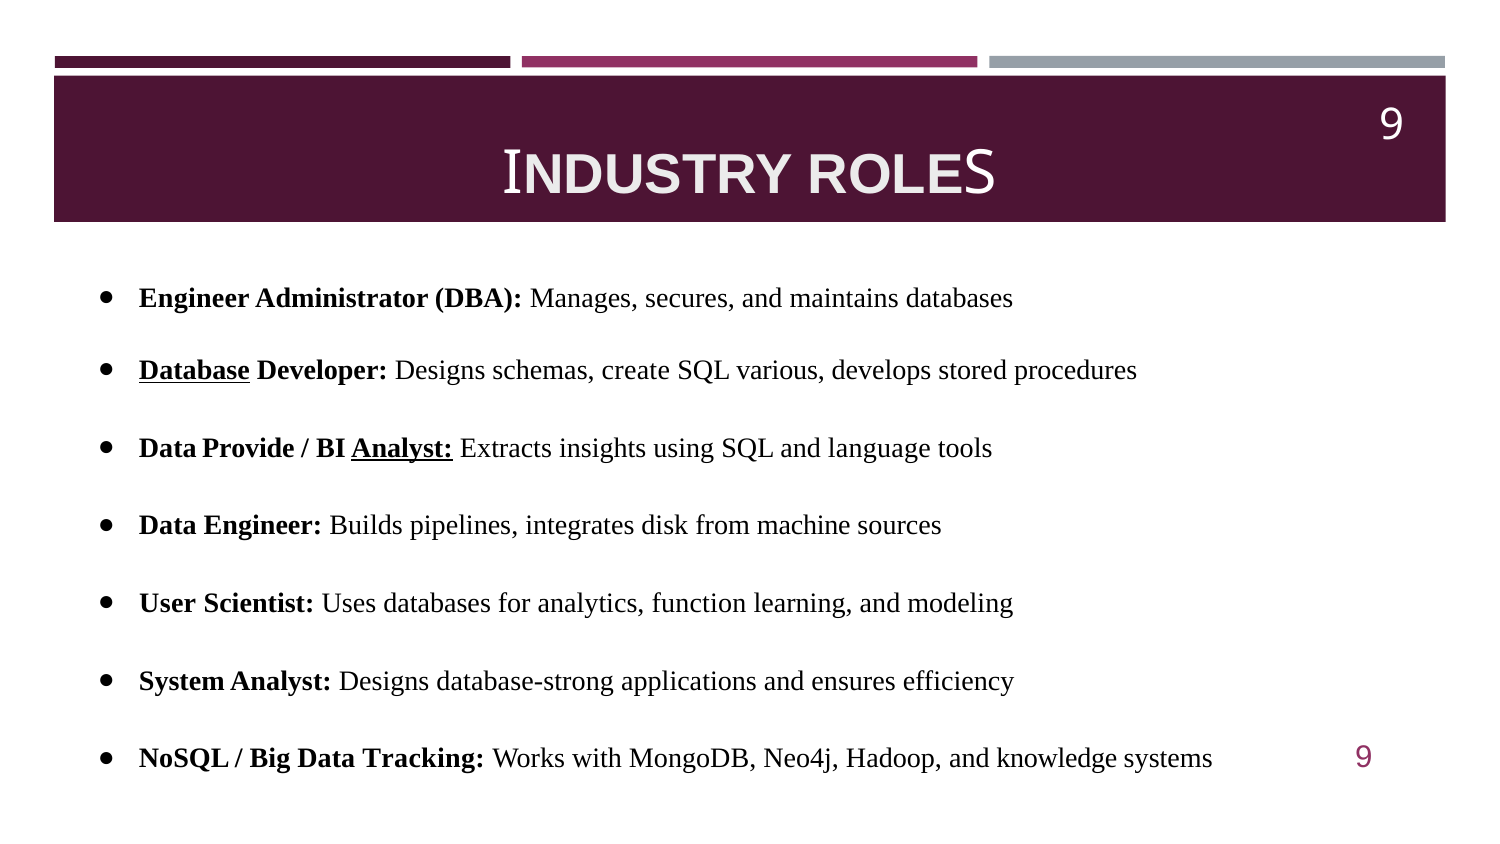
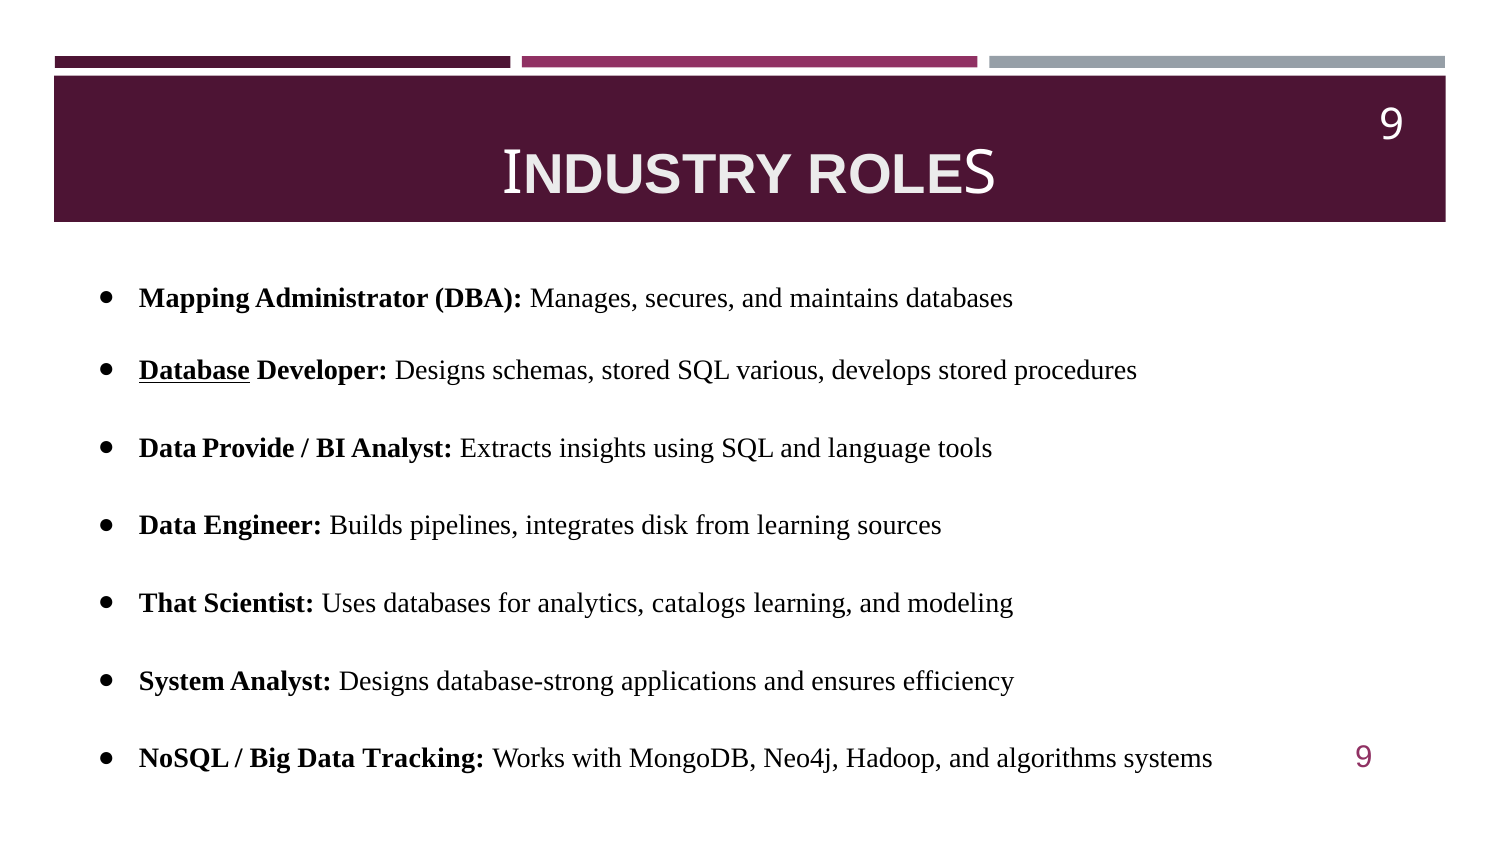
Engineer: Engineer -> Mapping (194, 298)
schemas create: create -> stored (636, 370)
Analyst underline: present -> none (402, 448)
from machine: machine -> learning (804, 525)
User: User -> That (168, 603)
function: function -> catalogs (699, 603)
knowledge: knowledge -> algorithms (1057, 758)
